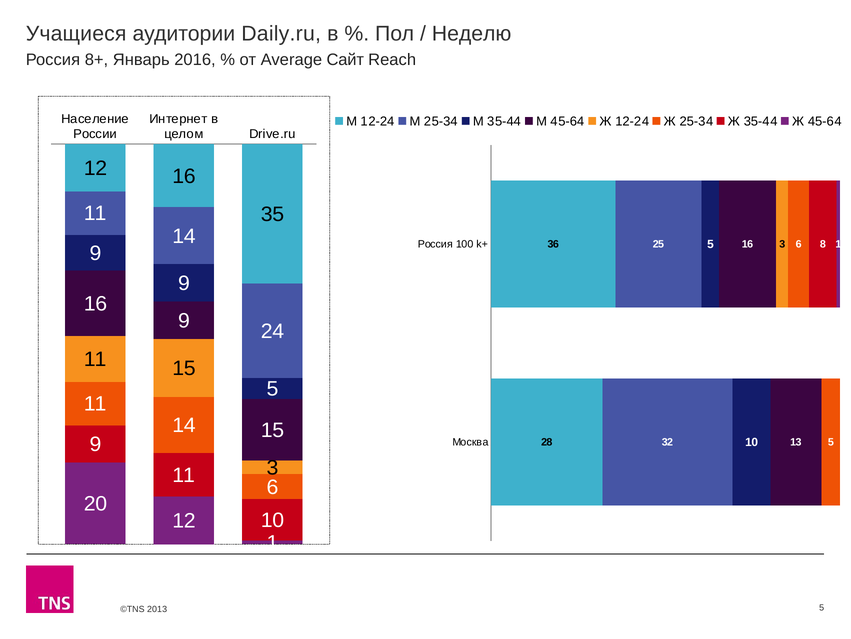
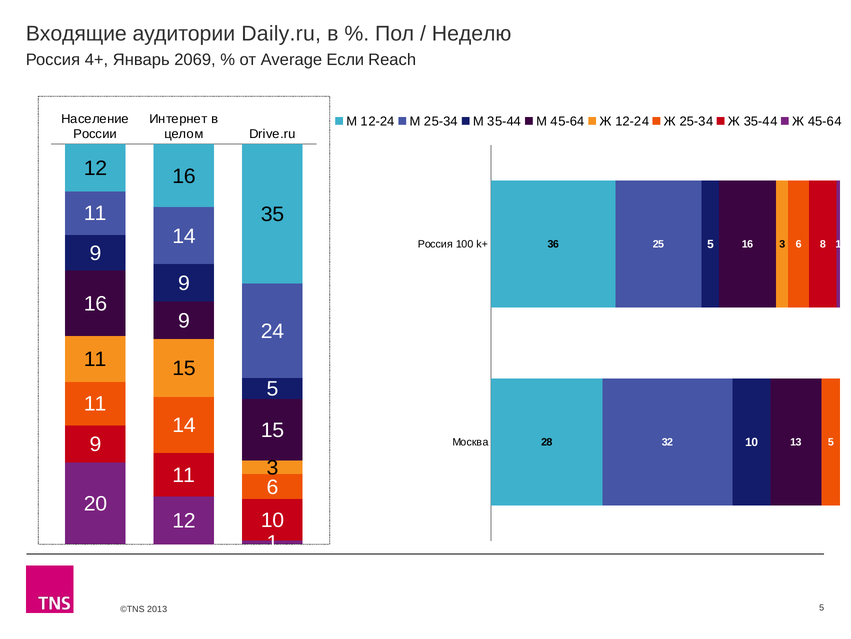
Учащиеся: Учащиеся -> Входящие (76, 34)
8+: 8+ -> 4+ (96, 60)
2016: 2016 -> 2069 (195, 60)
Сайт: Сайт -> Если (345, 60)
